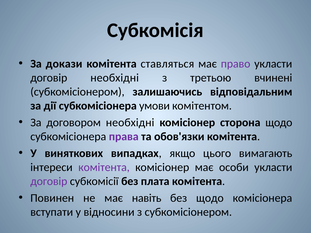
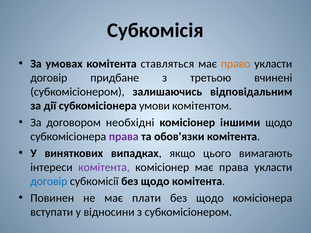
докази: докази -> умовах (64, 64)
право colour: purple -> orange (236, 64)
договір необхідні: необхідні -> придбане (115, 78)
сторона: сторона -> іншими (240, 123)
має особи: особи -> права (234, 167)
договір colour: purple -> blue (49, 181)
субкомісії без плата: плата -> щодо (155, 181)
навіть: навіть -> плати (147, 198)
